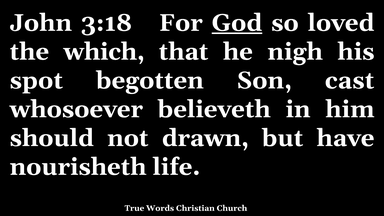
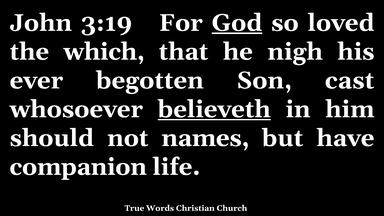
3:18: 3:18 -> 3:19 (107, 23)
spot: spot -> ever (36, 81)
believeth underline: none -> present (214, 109)
drawn: drawn -> names (205, 138)
nourisheth: nourisheth -> companion (78, 167)
